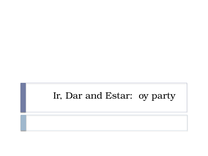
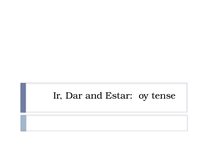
party: party -> tense (164, 96)
